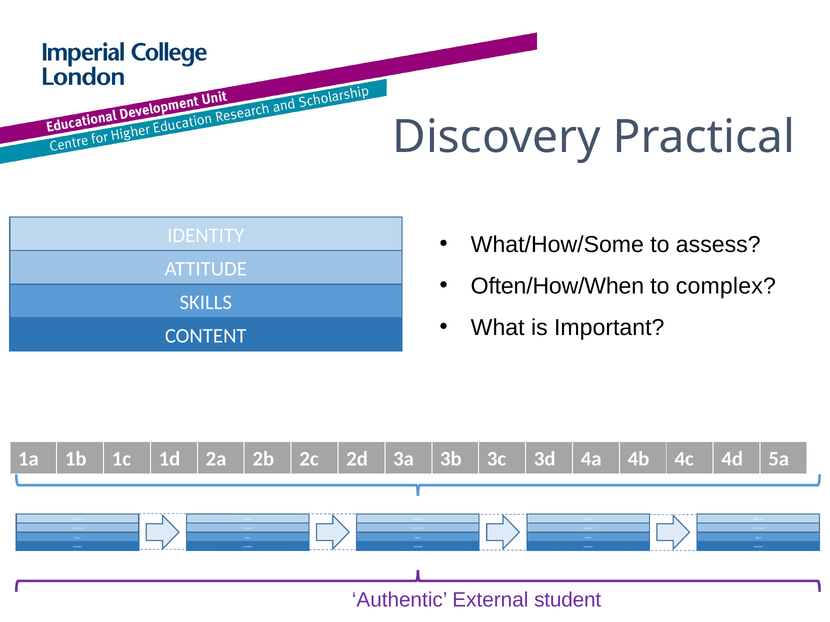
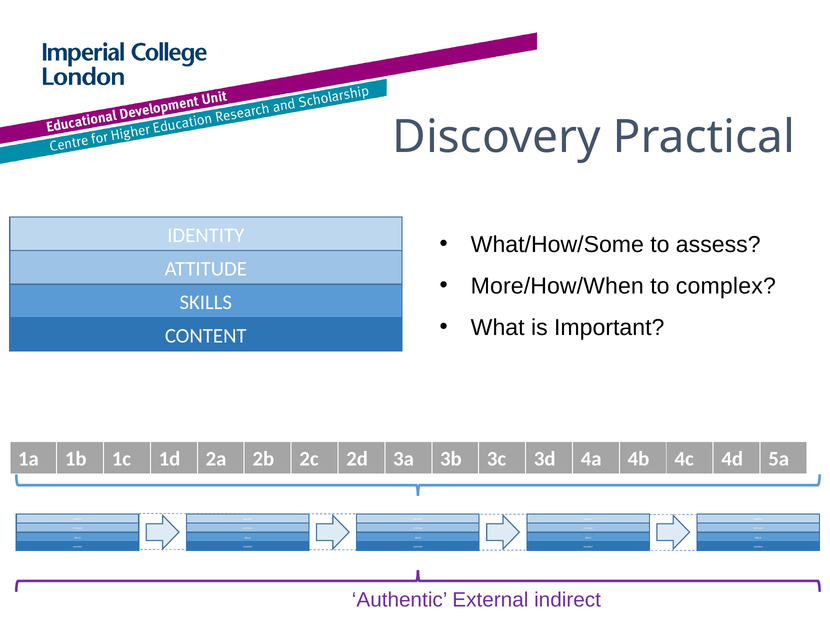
Often/How/When: Often/How/When -> More/How/When (557, 286)
student: student -> indirect (568, 600)
